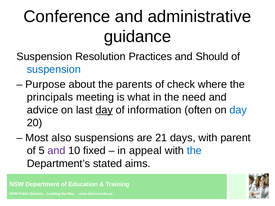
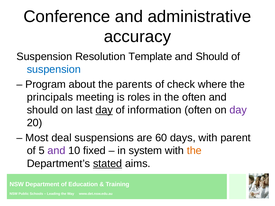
guidance: guidance -> accuracy (137, 37)
Practices: Practices -> Template (150, 57)
Purpose: Purpose -> Program (46, 84)
what: what -> roles (139, 97)
the need: need -> often (194, 97)
advice: advice -> should (43, 110)
day colour: blue -> purple (238, 110)
also: also -> deal (62, 138)
21: 21 -> 60 (161, 138)
appeal: appeal -> system (145, 151)
the colour: blue -> orange (194, 151)
stated underline: none -> present (108, 164)
